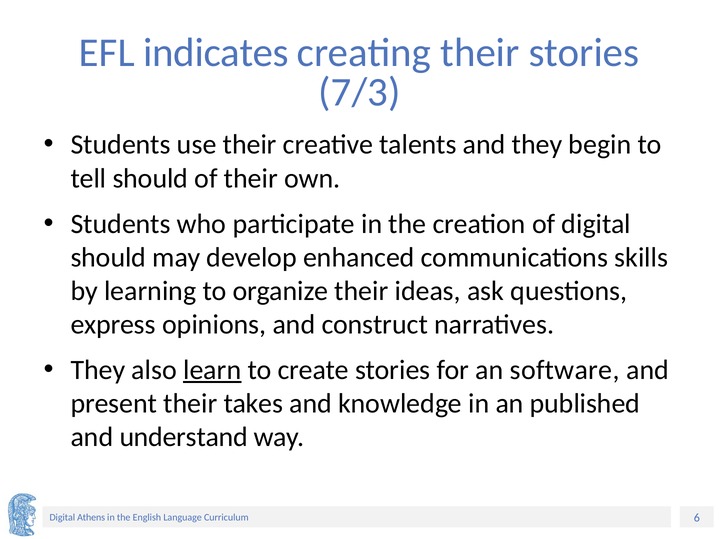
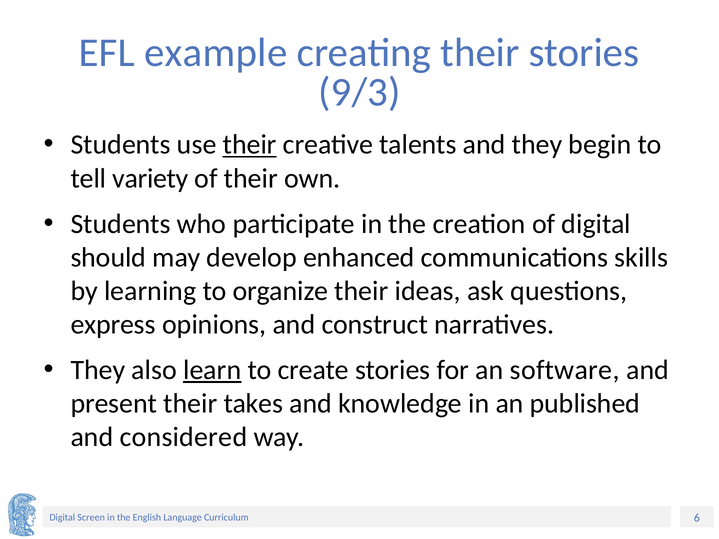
indicates: indicates -> example (216, 53)
7/3: 7/3 -> 9/3 (359, 92)
their underline: none -> present (250, 145)
tell should: should -> variety (150, 178)
understand: understand -> considered (183, 437)
Athens: Athens -> Screen (91, 518)
